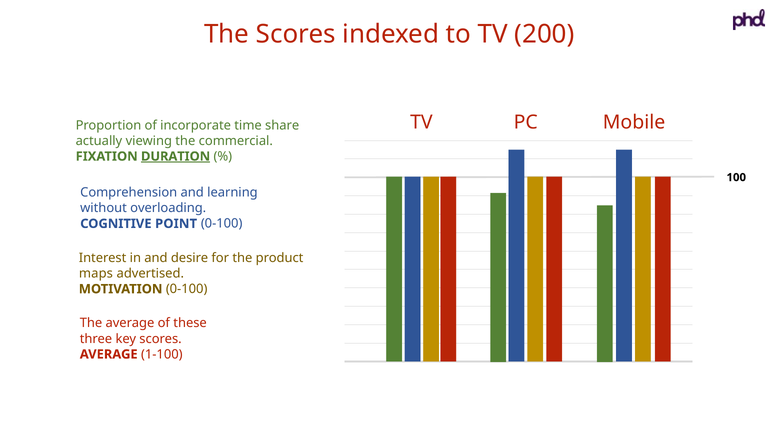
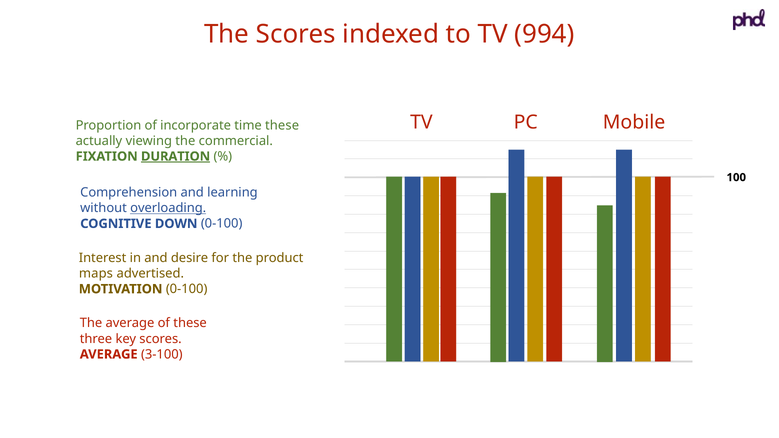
200: 200 -> 994 (545, 34)
time share: share -> these (282, 125)
overloading underline: none -> present (168, 208)
POINT: POINT -> DOWN (176, 224)
1-100: 1-100 -> 3-100 (162, 354)
